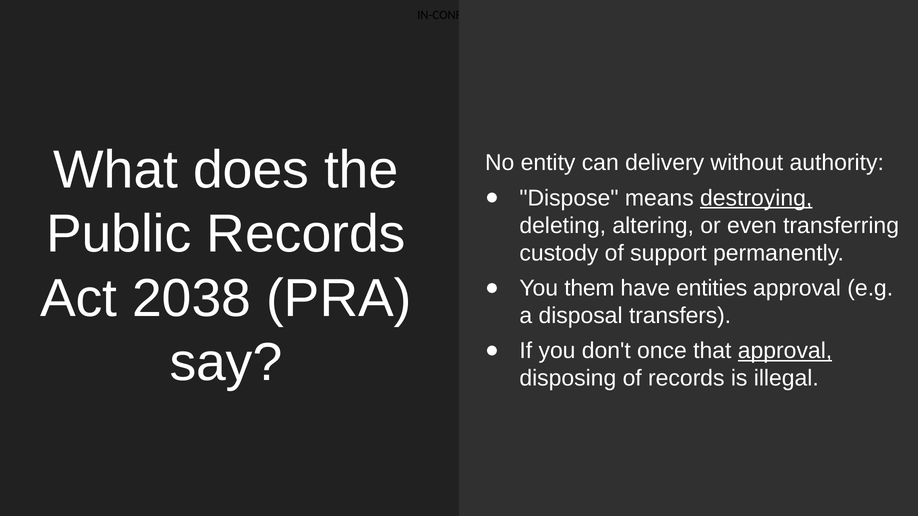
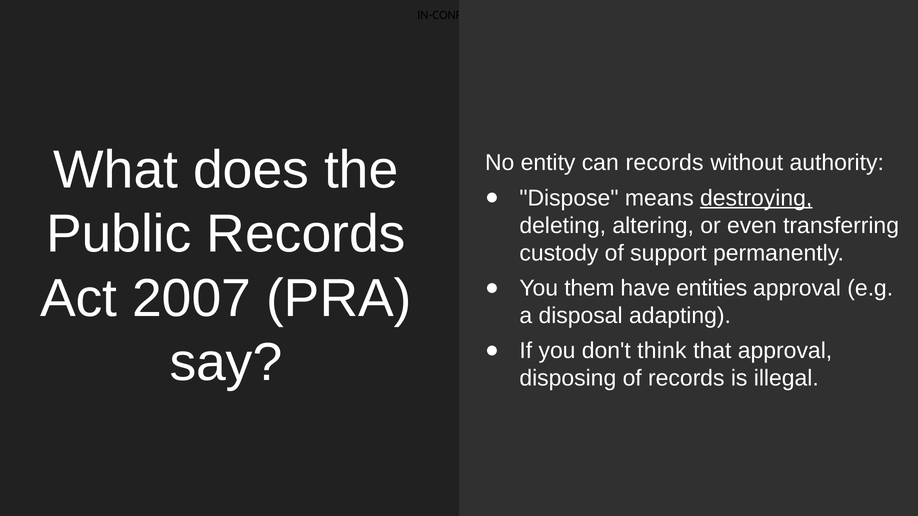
can delivery: delivery -> records (665, 163)
2038: 2038 -> 2007 (192, 299)
transfers: transfers -> adapting (680, 316)
once: once -> think (662, 351)
approval underline: present -> none (785, 351)
